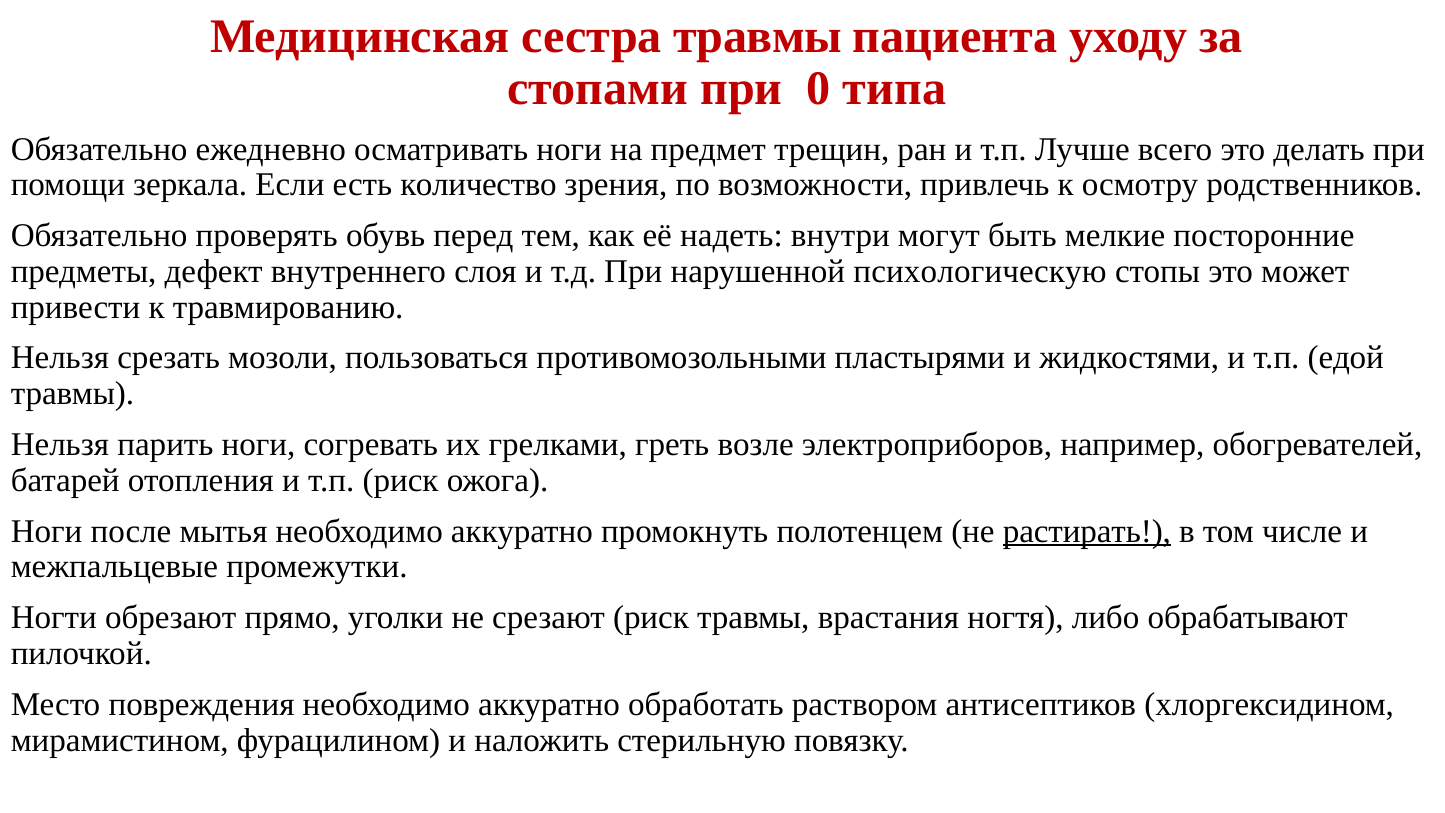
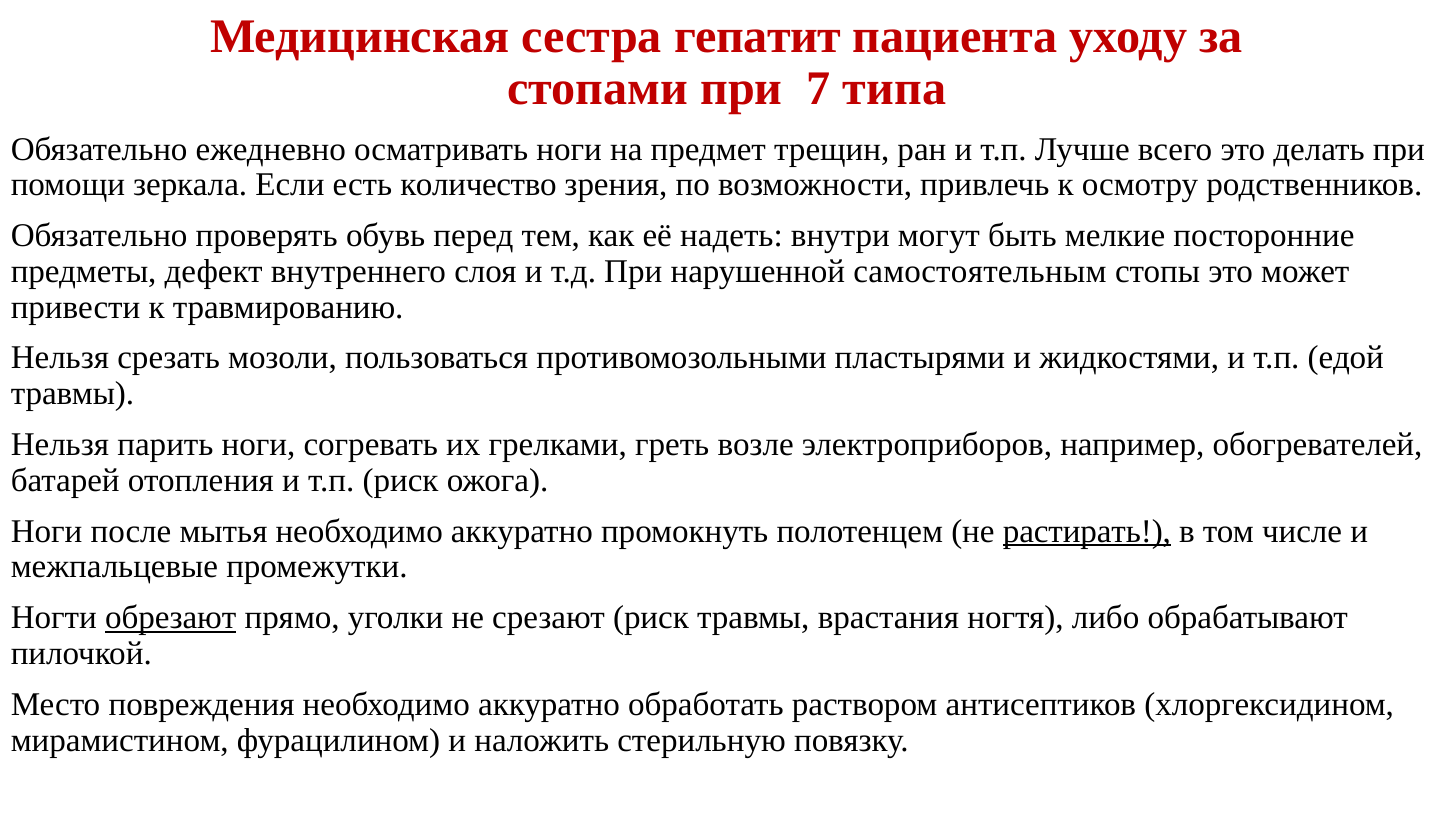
сестра травмы: травмы -> гепатит (758, 36)
0: 0 -> 7 (819, 88)
психологическую: психологическую -> самостоятельным (980, 271)
обрезают underline: none -> present (171, 618)
